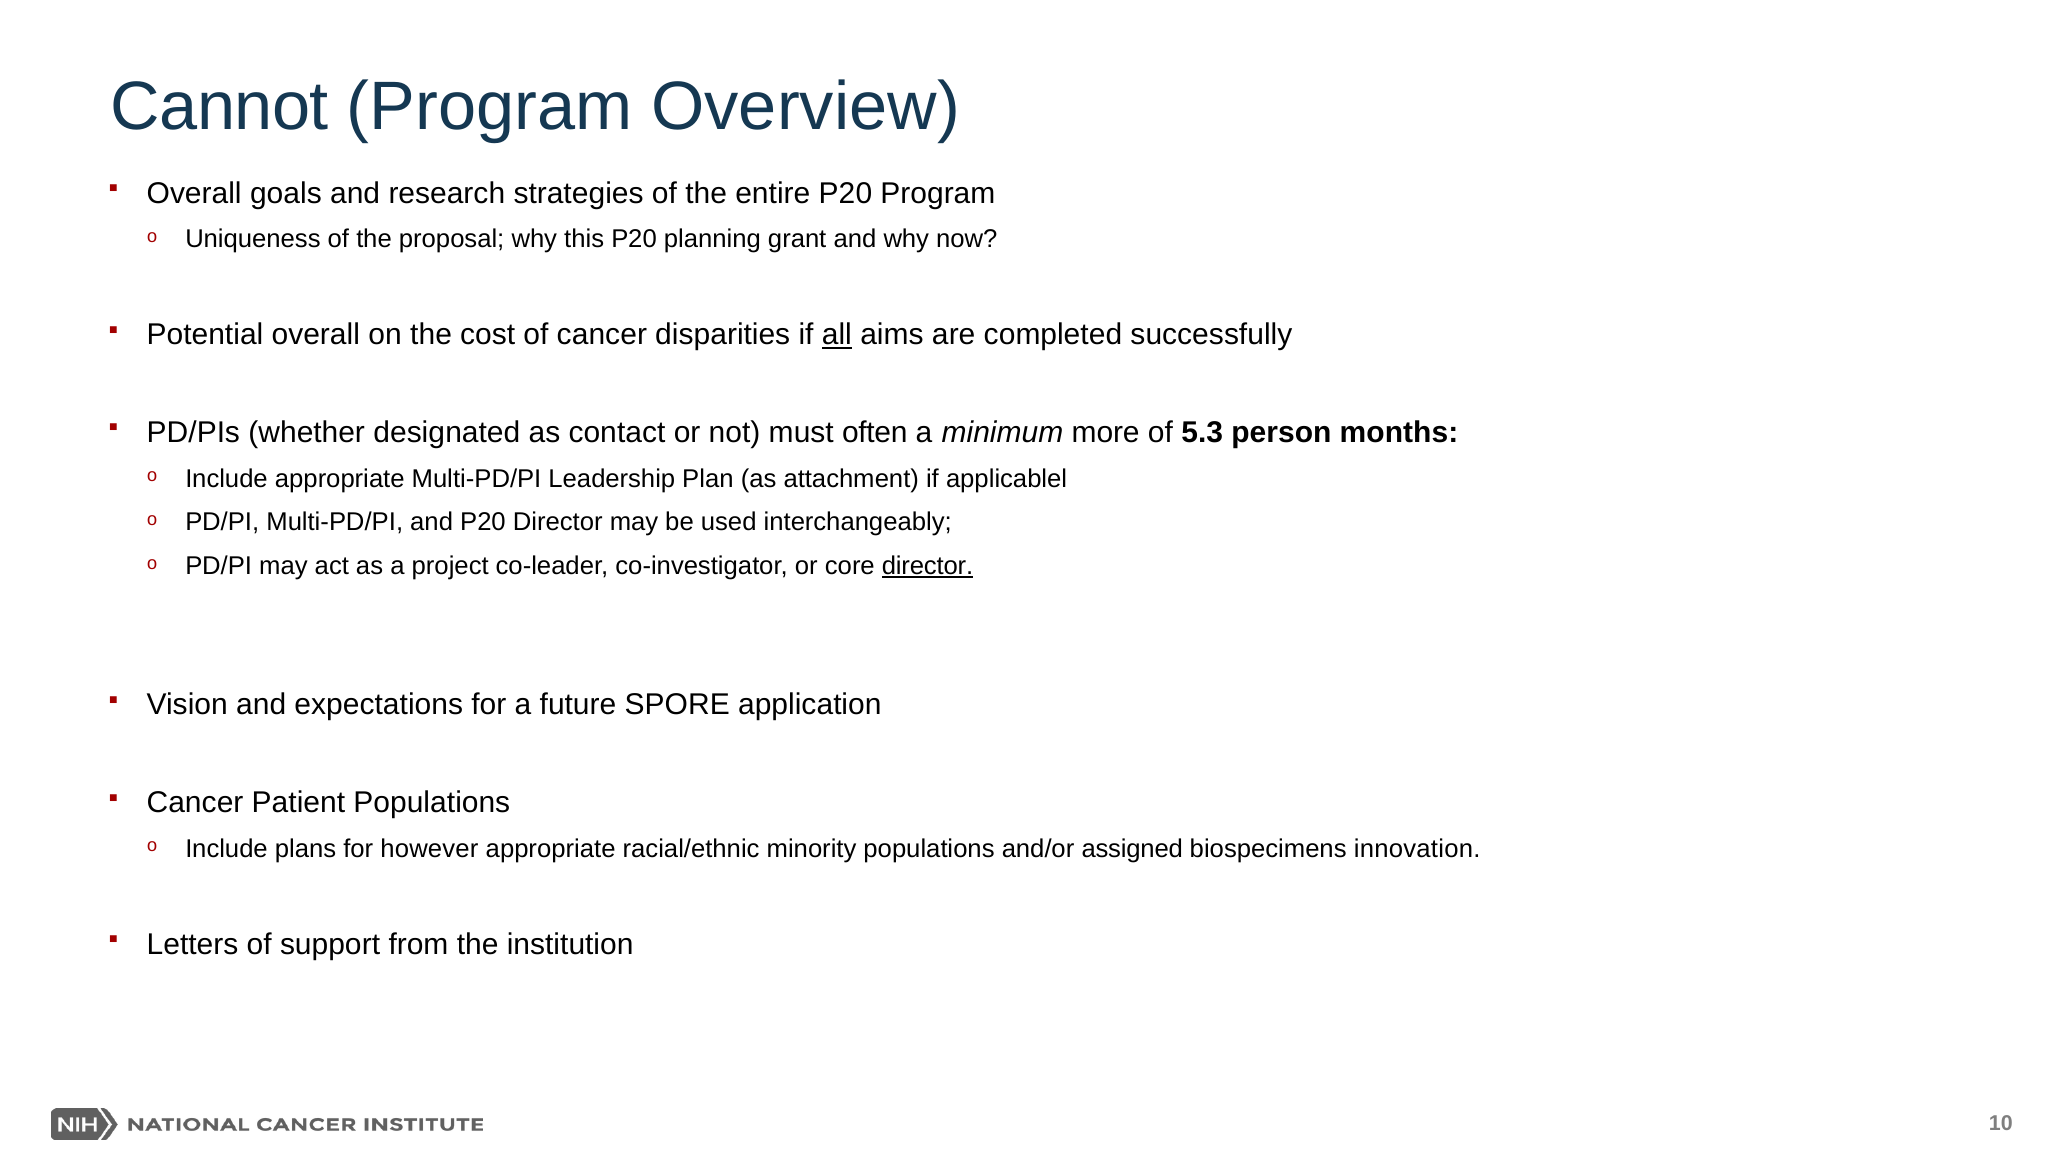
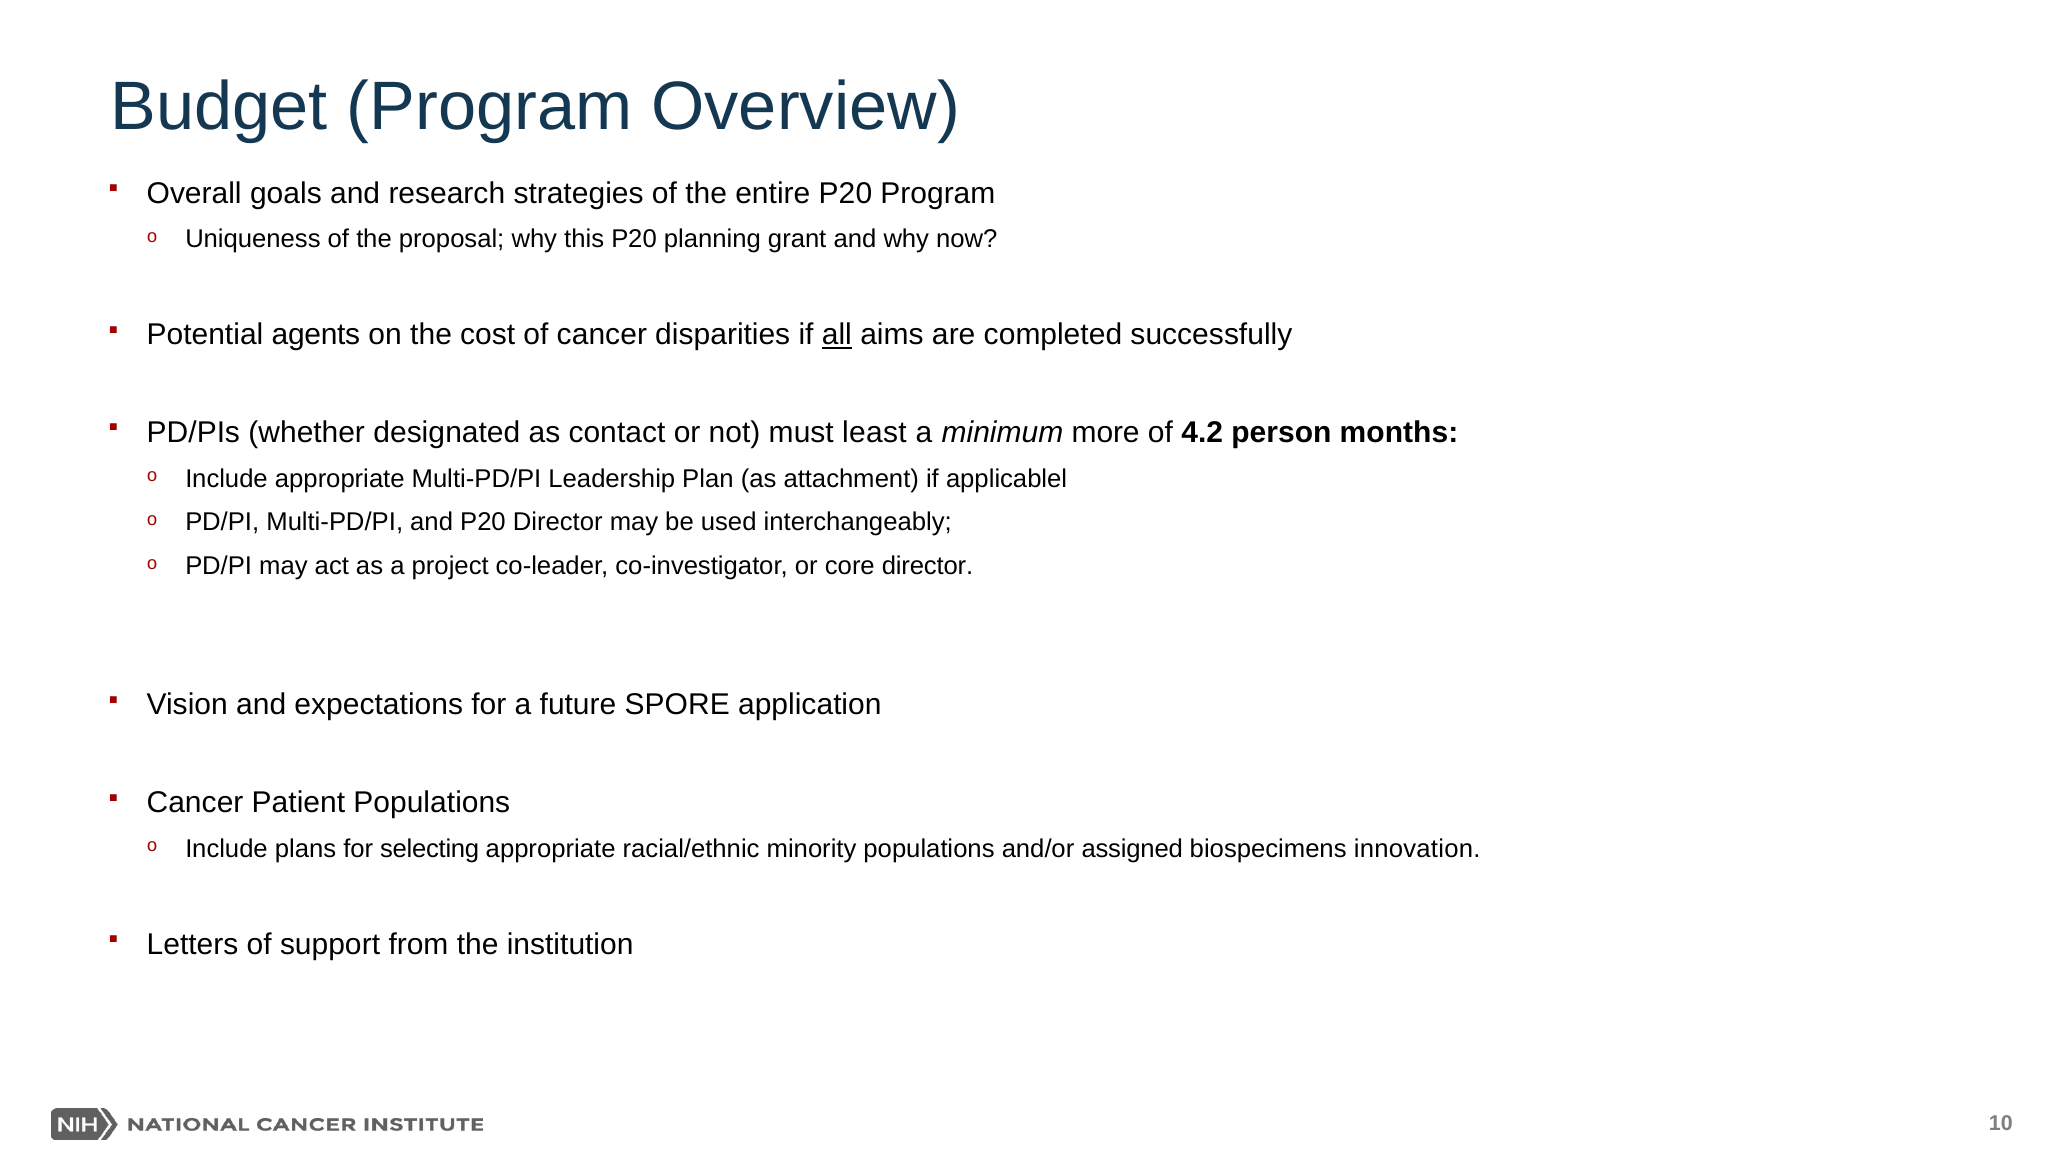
Cannot: Cannot -> Budget (219, 107)
Potential overall: overall -> agents (316, 335)
often: often -> least (874, 433)
5.3: 5.3 -> 4.2 (1202, 433)
director underline: present -> none (927, 566)
however: however -> selecting (430, 849)
